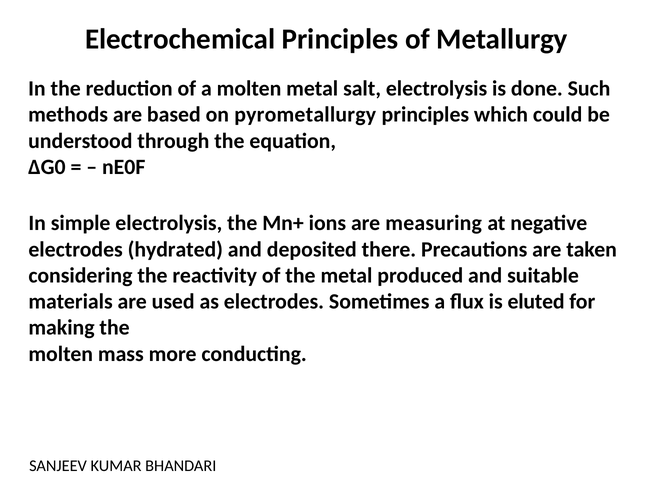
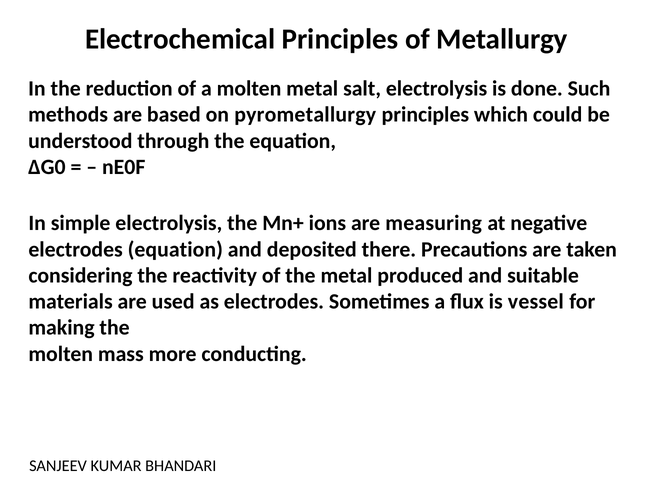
electrodes hydrated: hydrated -> equation (175, 249)
eluted: eluted -> vessel (536, 301)
